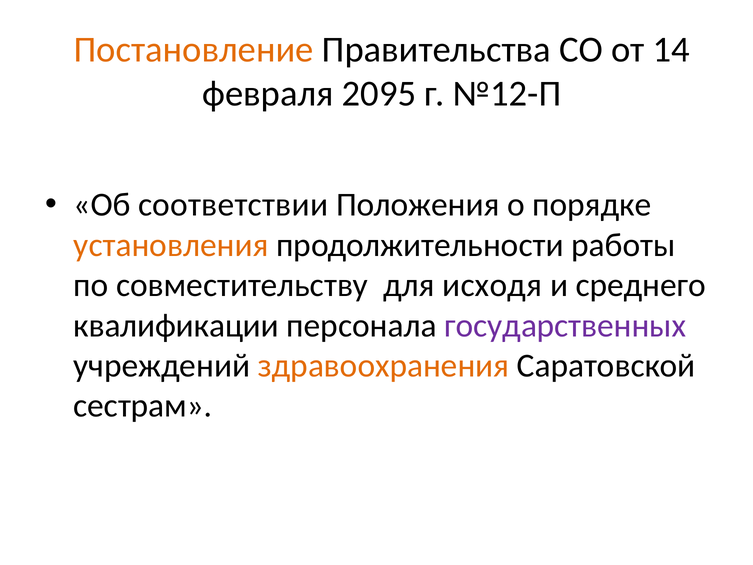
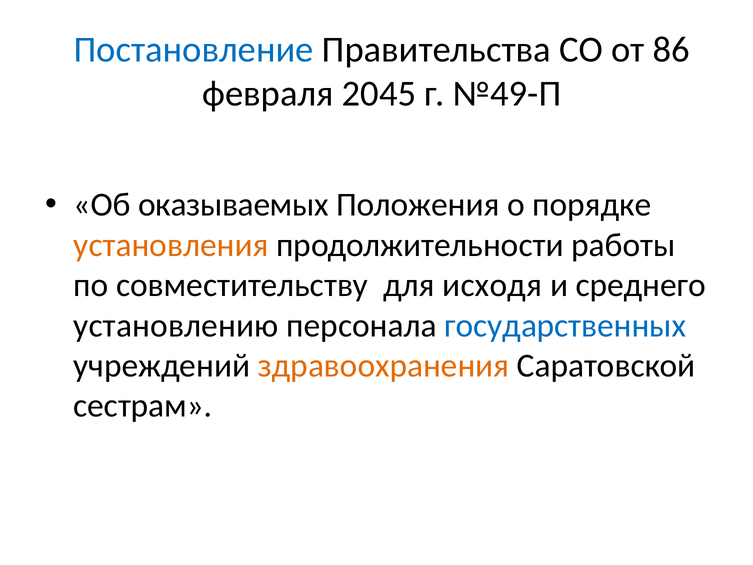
Постановление colour: orange -> blue (194, 50)
14: 14 -> 86 (671, 50)
2095: 2095 -> 2045 (379, 94)
№12-П: №12-П -> №49-П (507, 94)
соответствии: соответствии -> оказываемых (233, 205)
квалификации: квалификации -> установлению (176, 325)
государственных colour: purple -> blue (565, 325)
